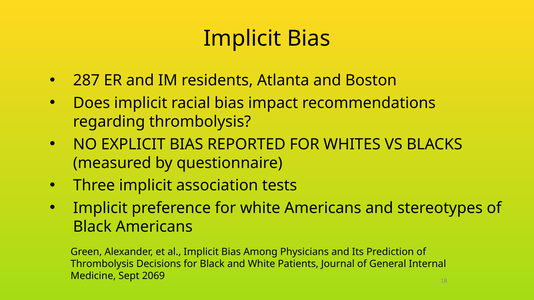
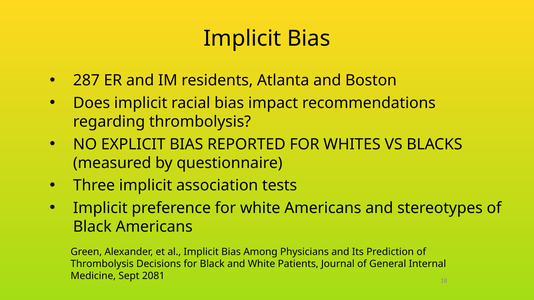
2069: 2069 -> 2081 (153, 276)
